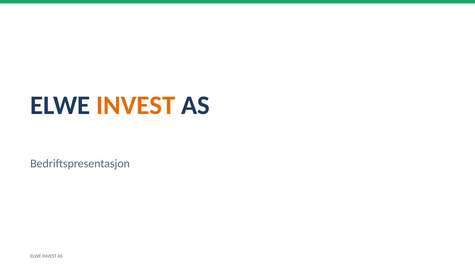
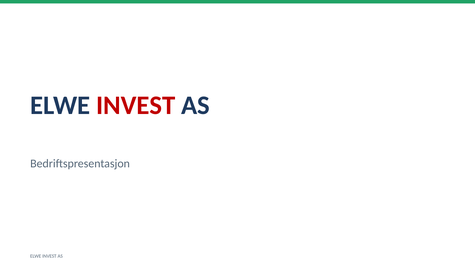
INVEST colour: orange -> red (136, 105)
